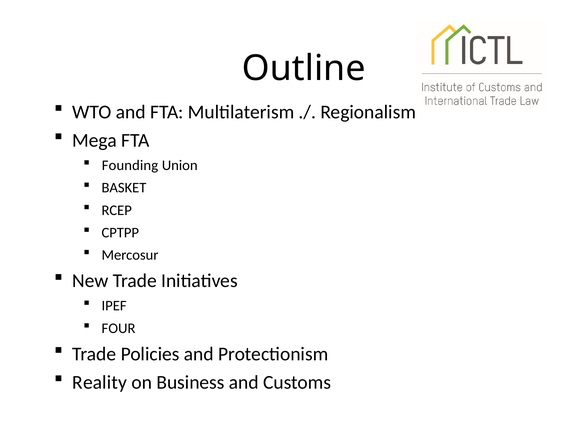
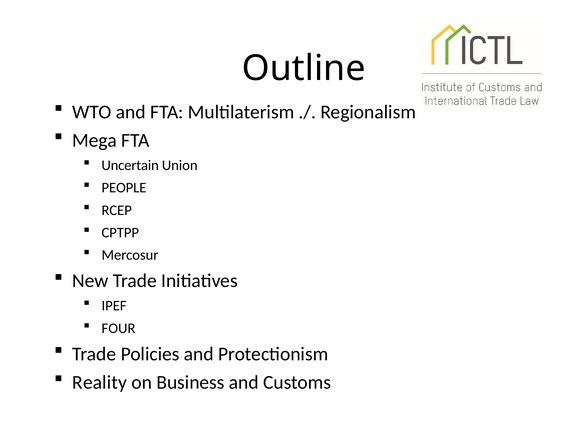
Founding: Founding -> Uncertain (130, 165)
BASKET: BASKET -> PEOPLE (124, 188)
